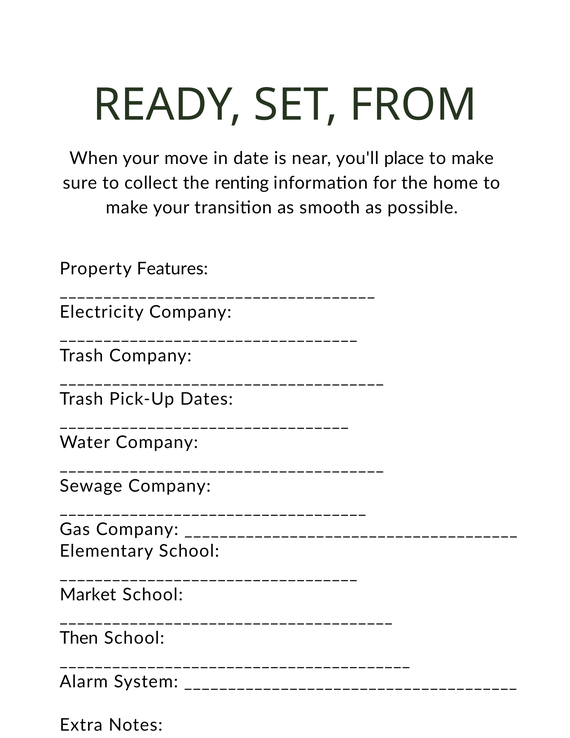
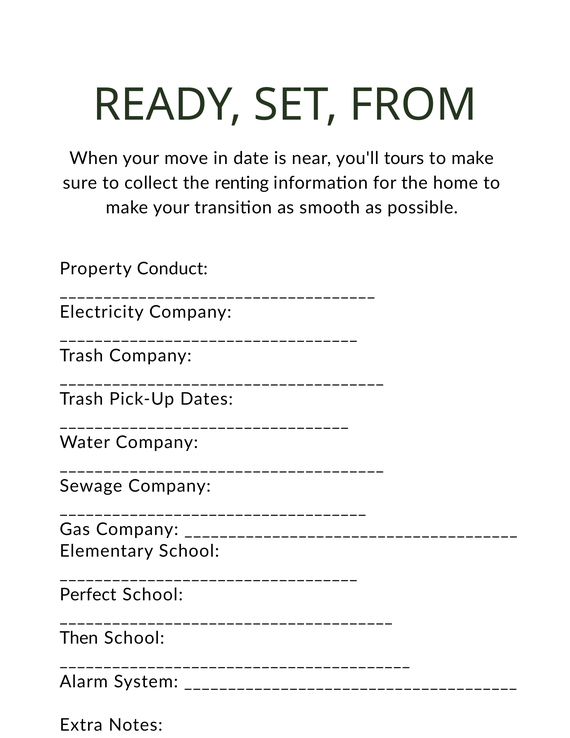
place: place -> tours (404, 158)
Features: Features -> Conduct (172, 269)
Market: Market -> Perfect (88, 594)
